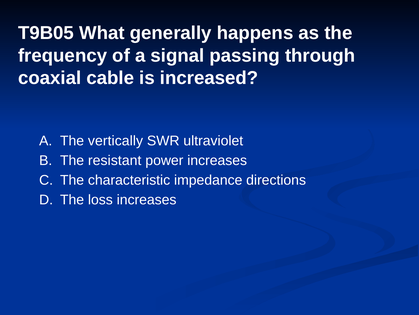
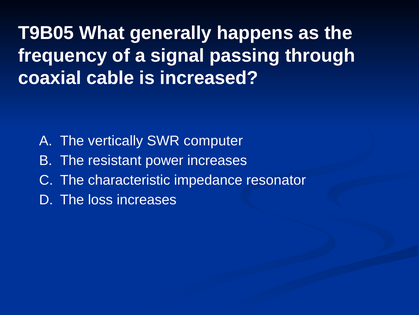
ultraviolet: ultraviolet -> computer (213, 141)
directions: directions -> resonator (276, 180)
